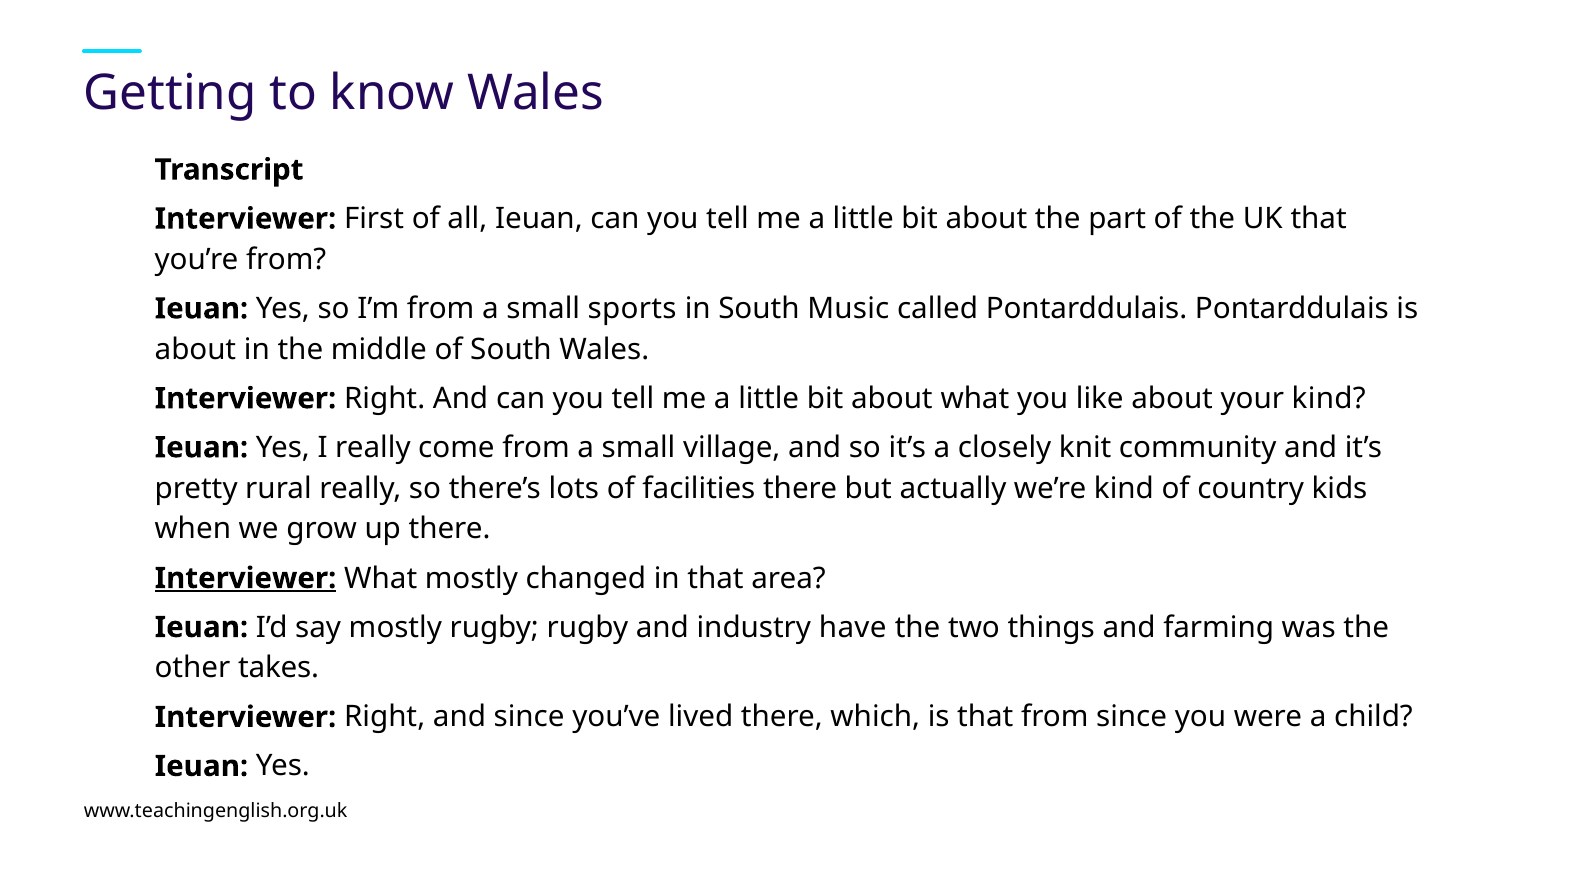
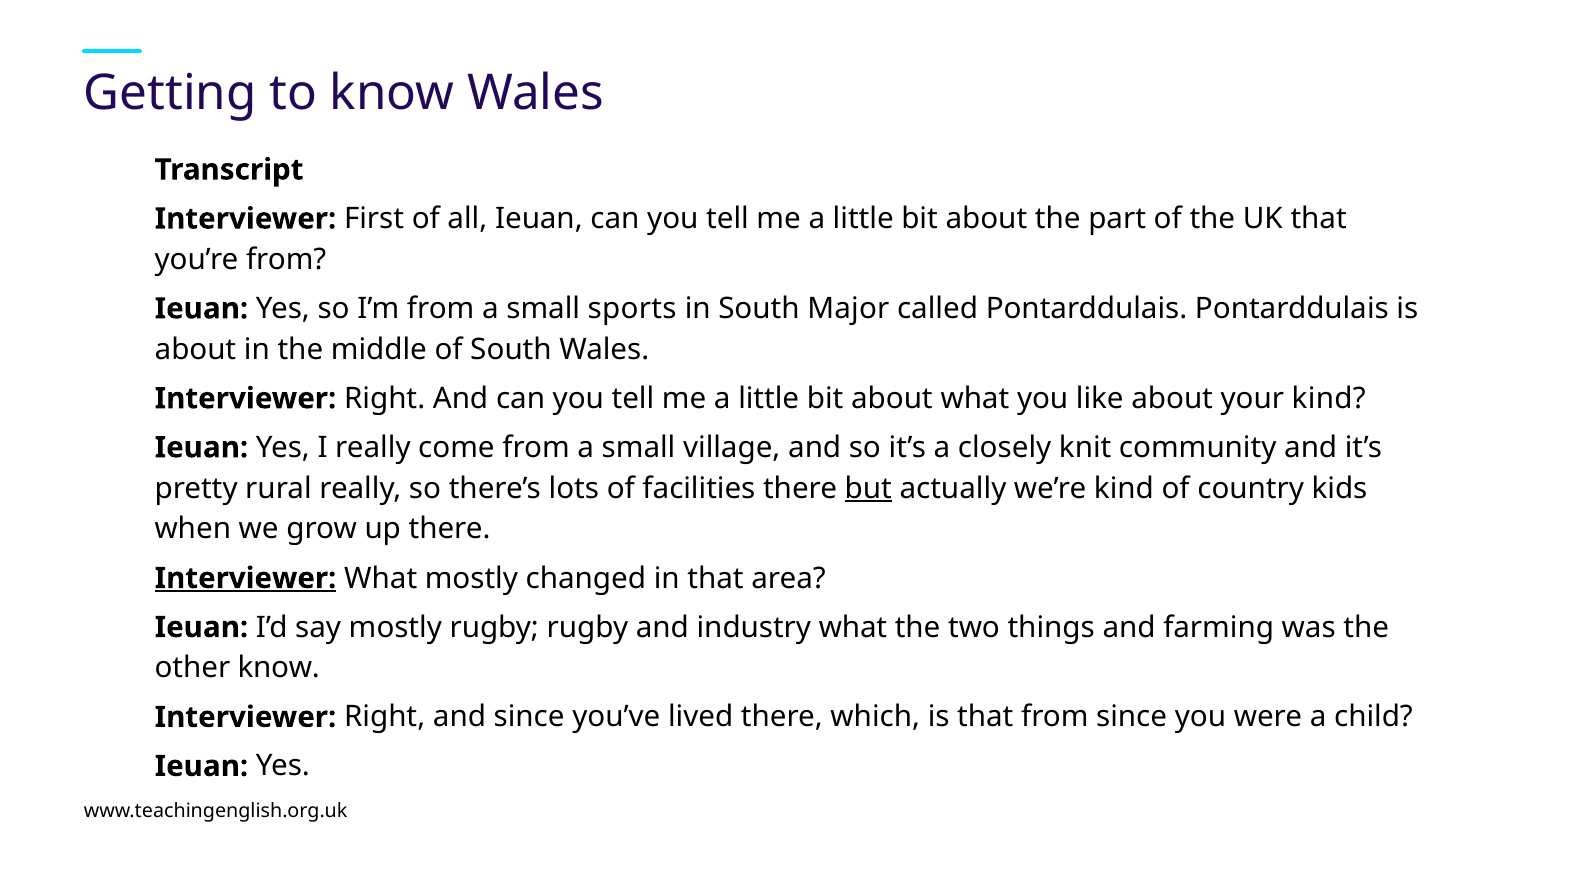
Music: Music -> Major (848, 309)
but underline: none -> present (868, 488)
industry have: have -> what (853, 627)
other takes: takes -> know (279, 668)
